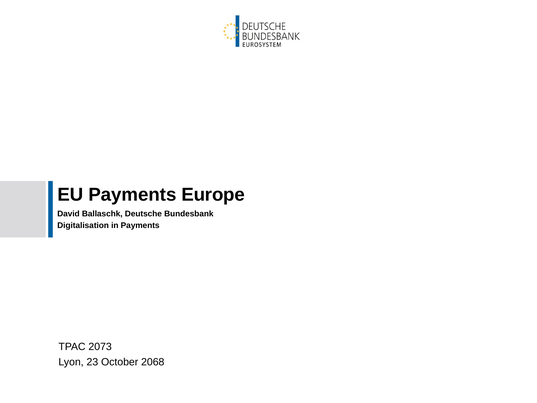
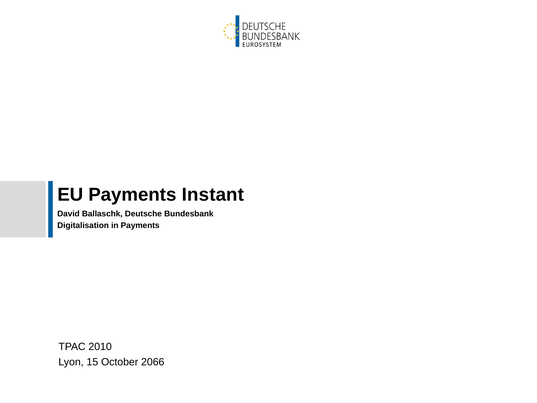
Europe: Europe -> Instant (213, 195)
2073: 2073 -> 2010 (100, 346)
23: 23 -> 15 (92, 362)
2068: 2068 -> 2066 (153, 362)
